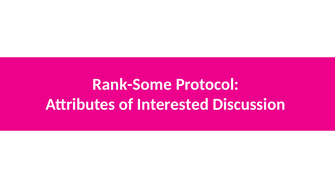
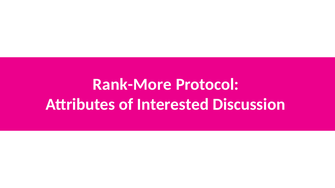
Rank-Some: Rank-Some -> Rank-More (132, 85)
